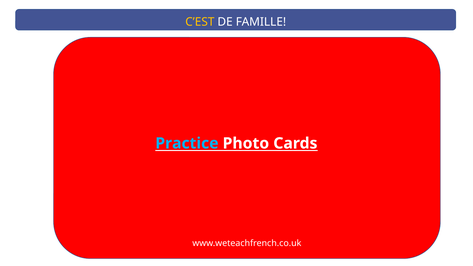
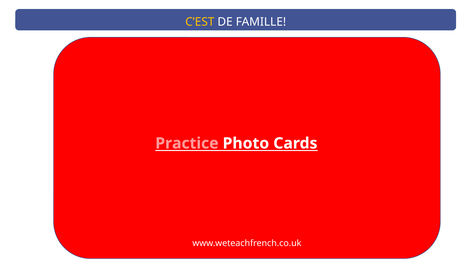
Practice colour: light blue -> pink (187, 143)
